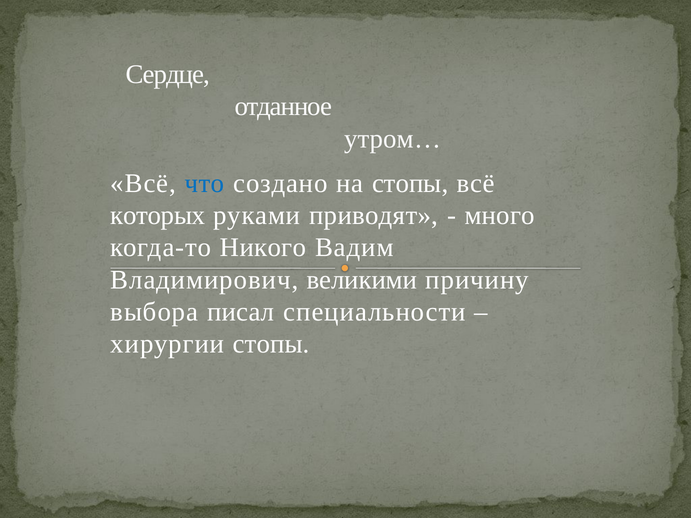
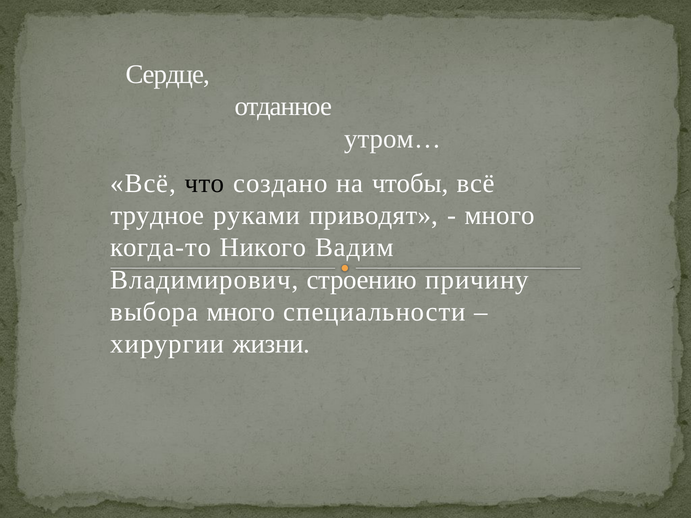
что colour: blue -> black (205, 183)
на стопы: стопы -> чтобы (410, 183)
которых: которых -> трудное (158, 215)
великими: великими -> строению (362, 280)
выбора писал: писал -> много (241, 312)
хирургии стопы: стопы -> жизни (271, 344)
